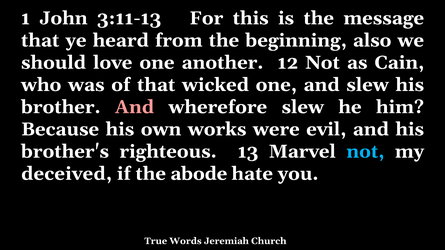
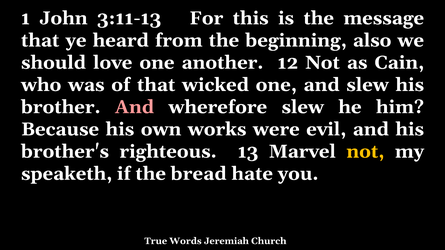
not colour: light blue -> yellow (365, 152)
deceived: deceived -> speaketh (67, 174)
abode: abode -> bread (199, 174)
